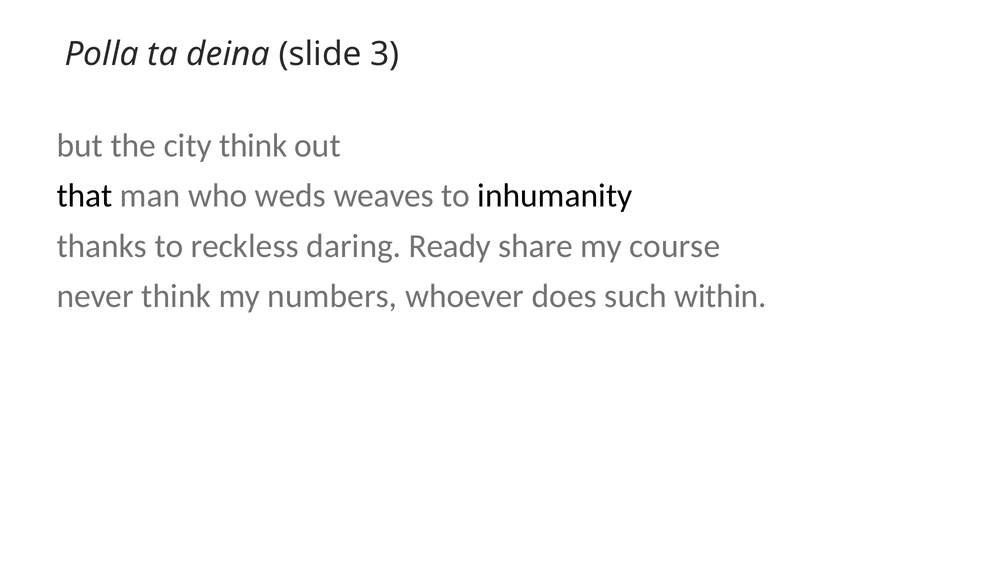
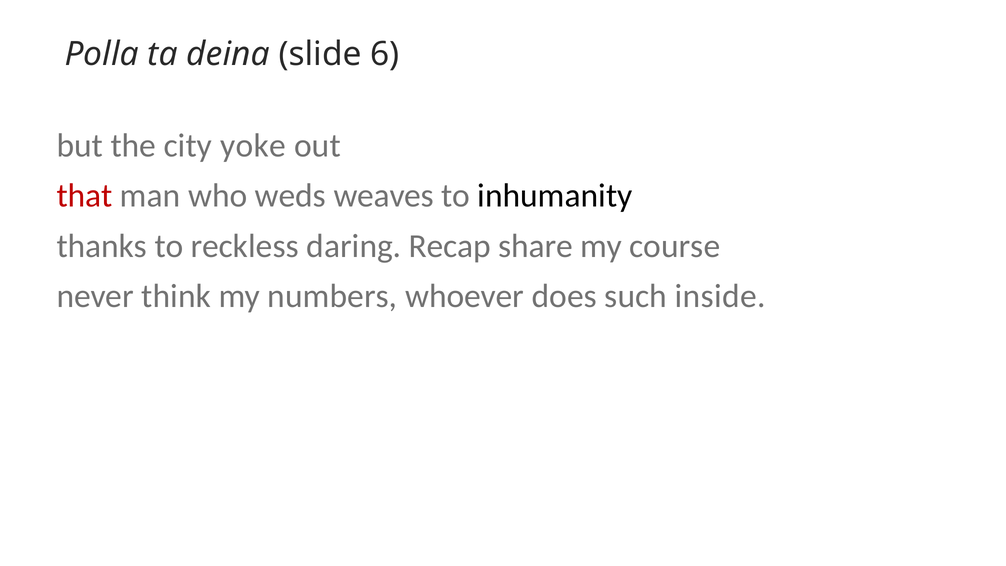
3: 3 -> 6 (385, 54)
city think: think -> yoke (253, 145)
that colour: black -> red (84, 196)
Ready: Ready -> Recap (450, 246)
within: within -> inside (720, 296)
